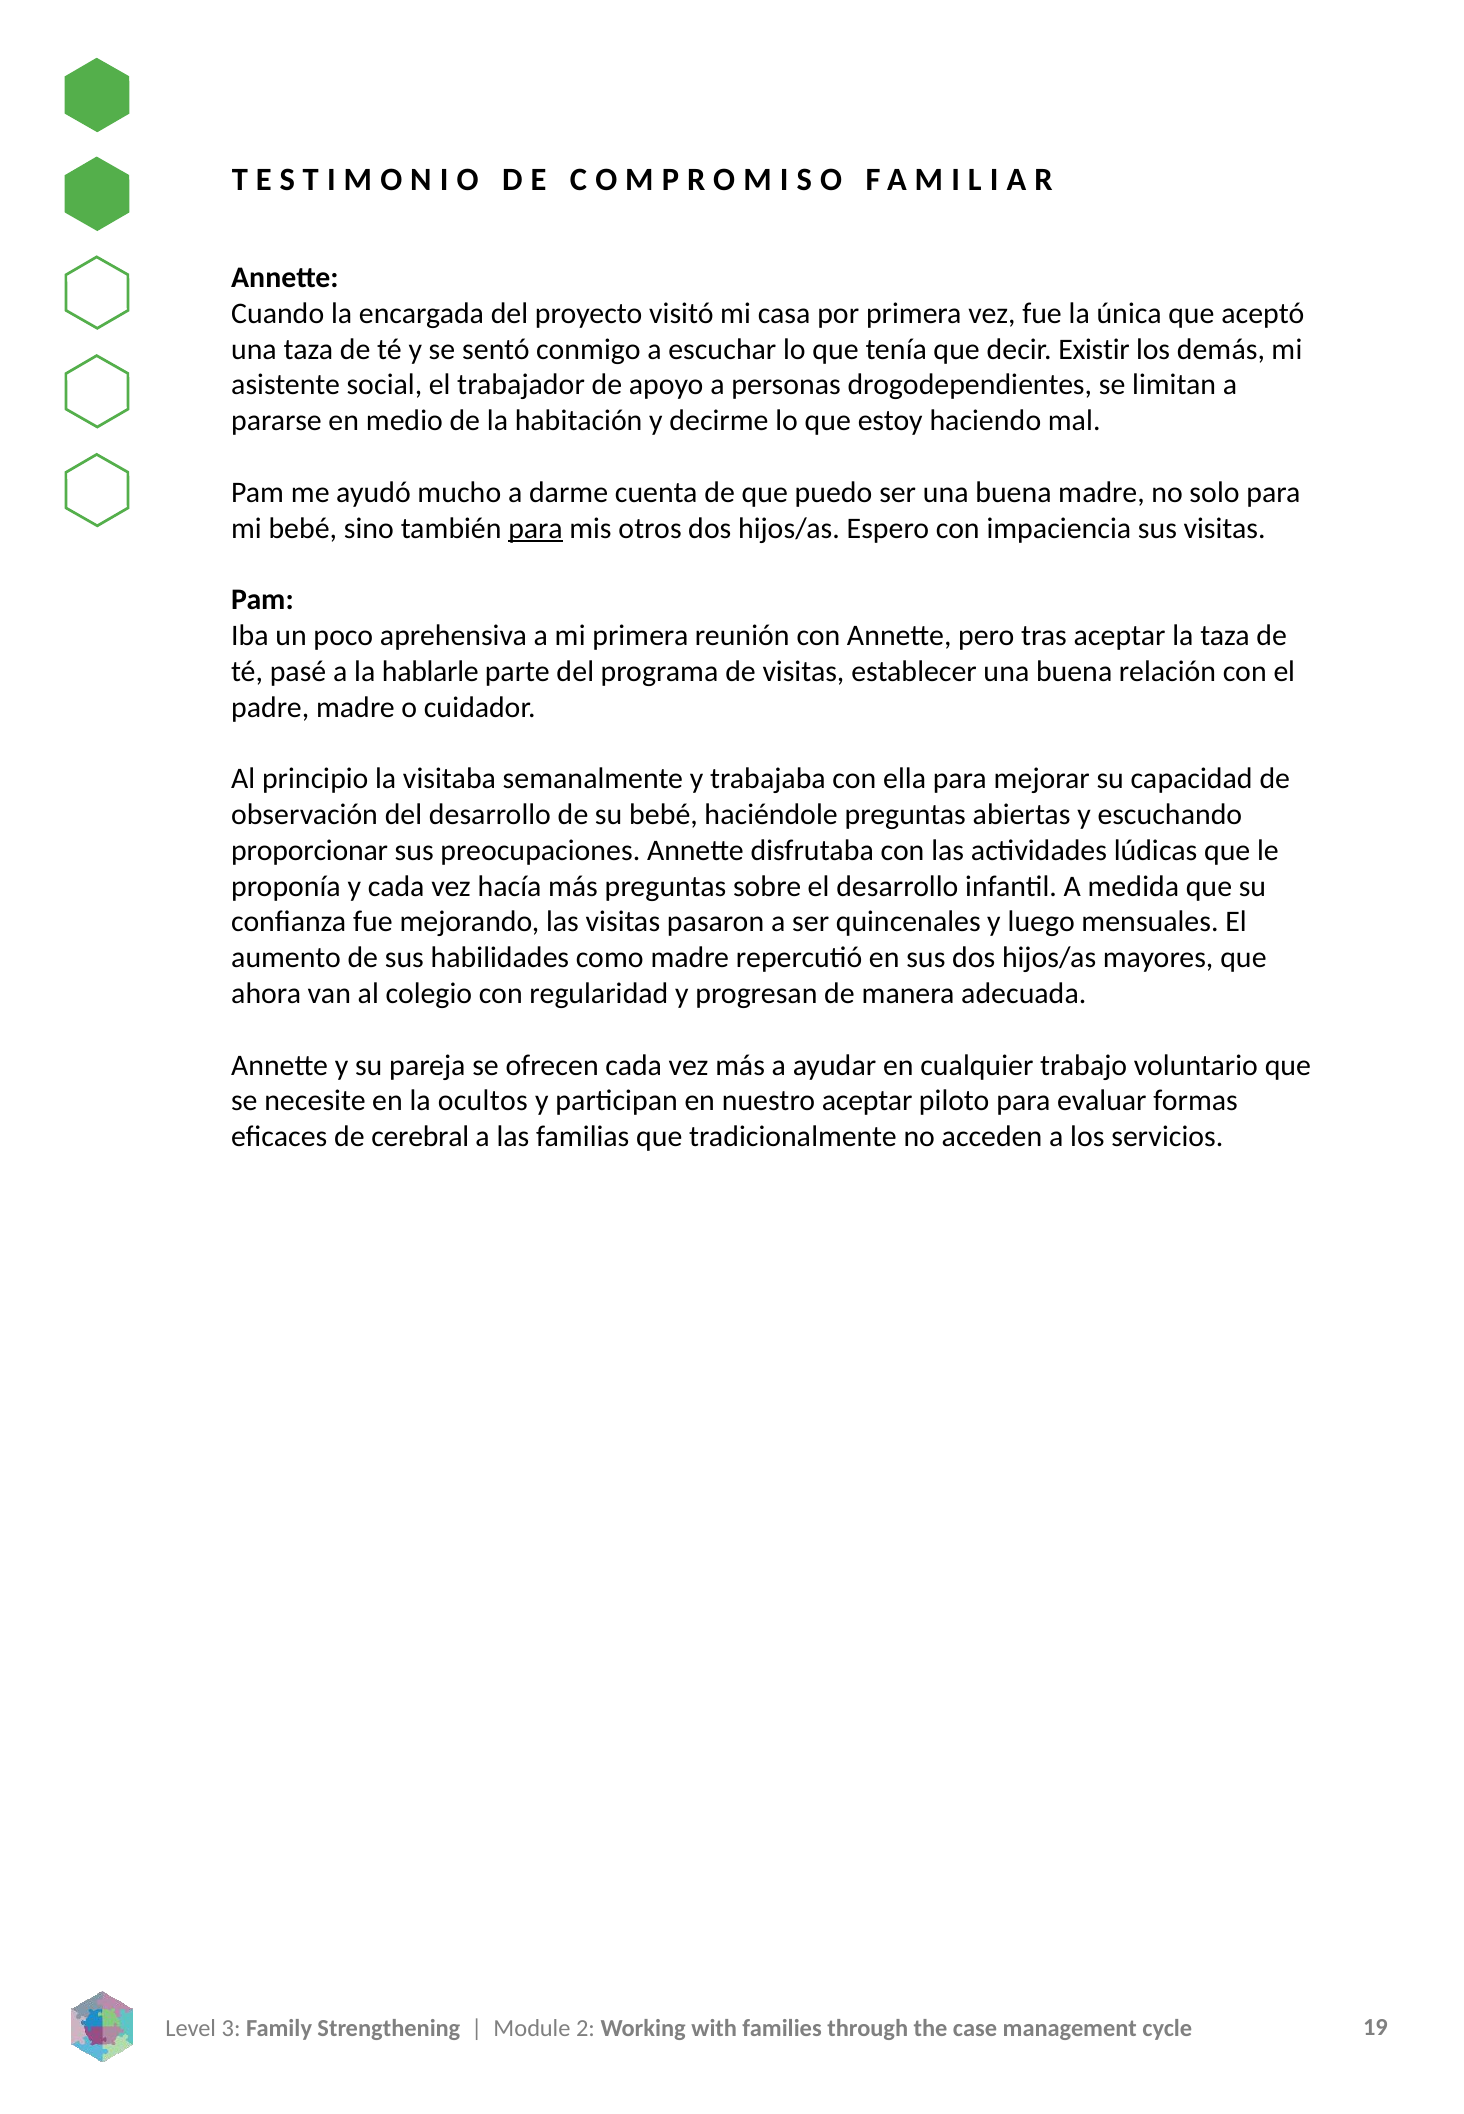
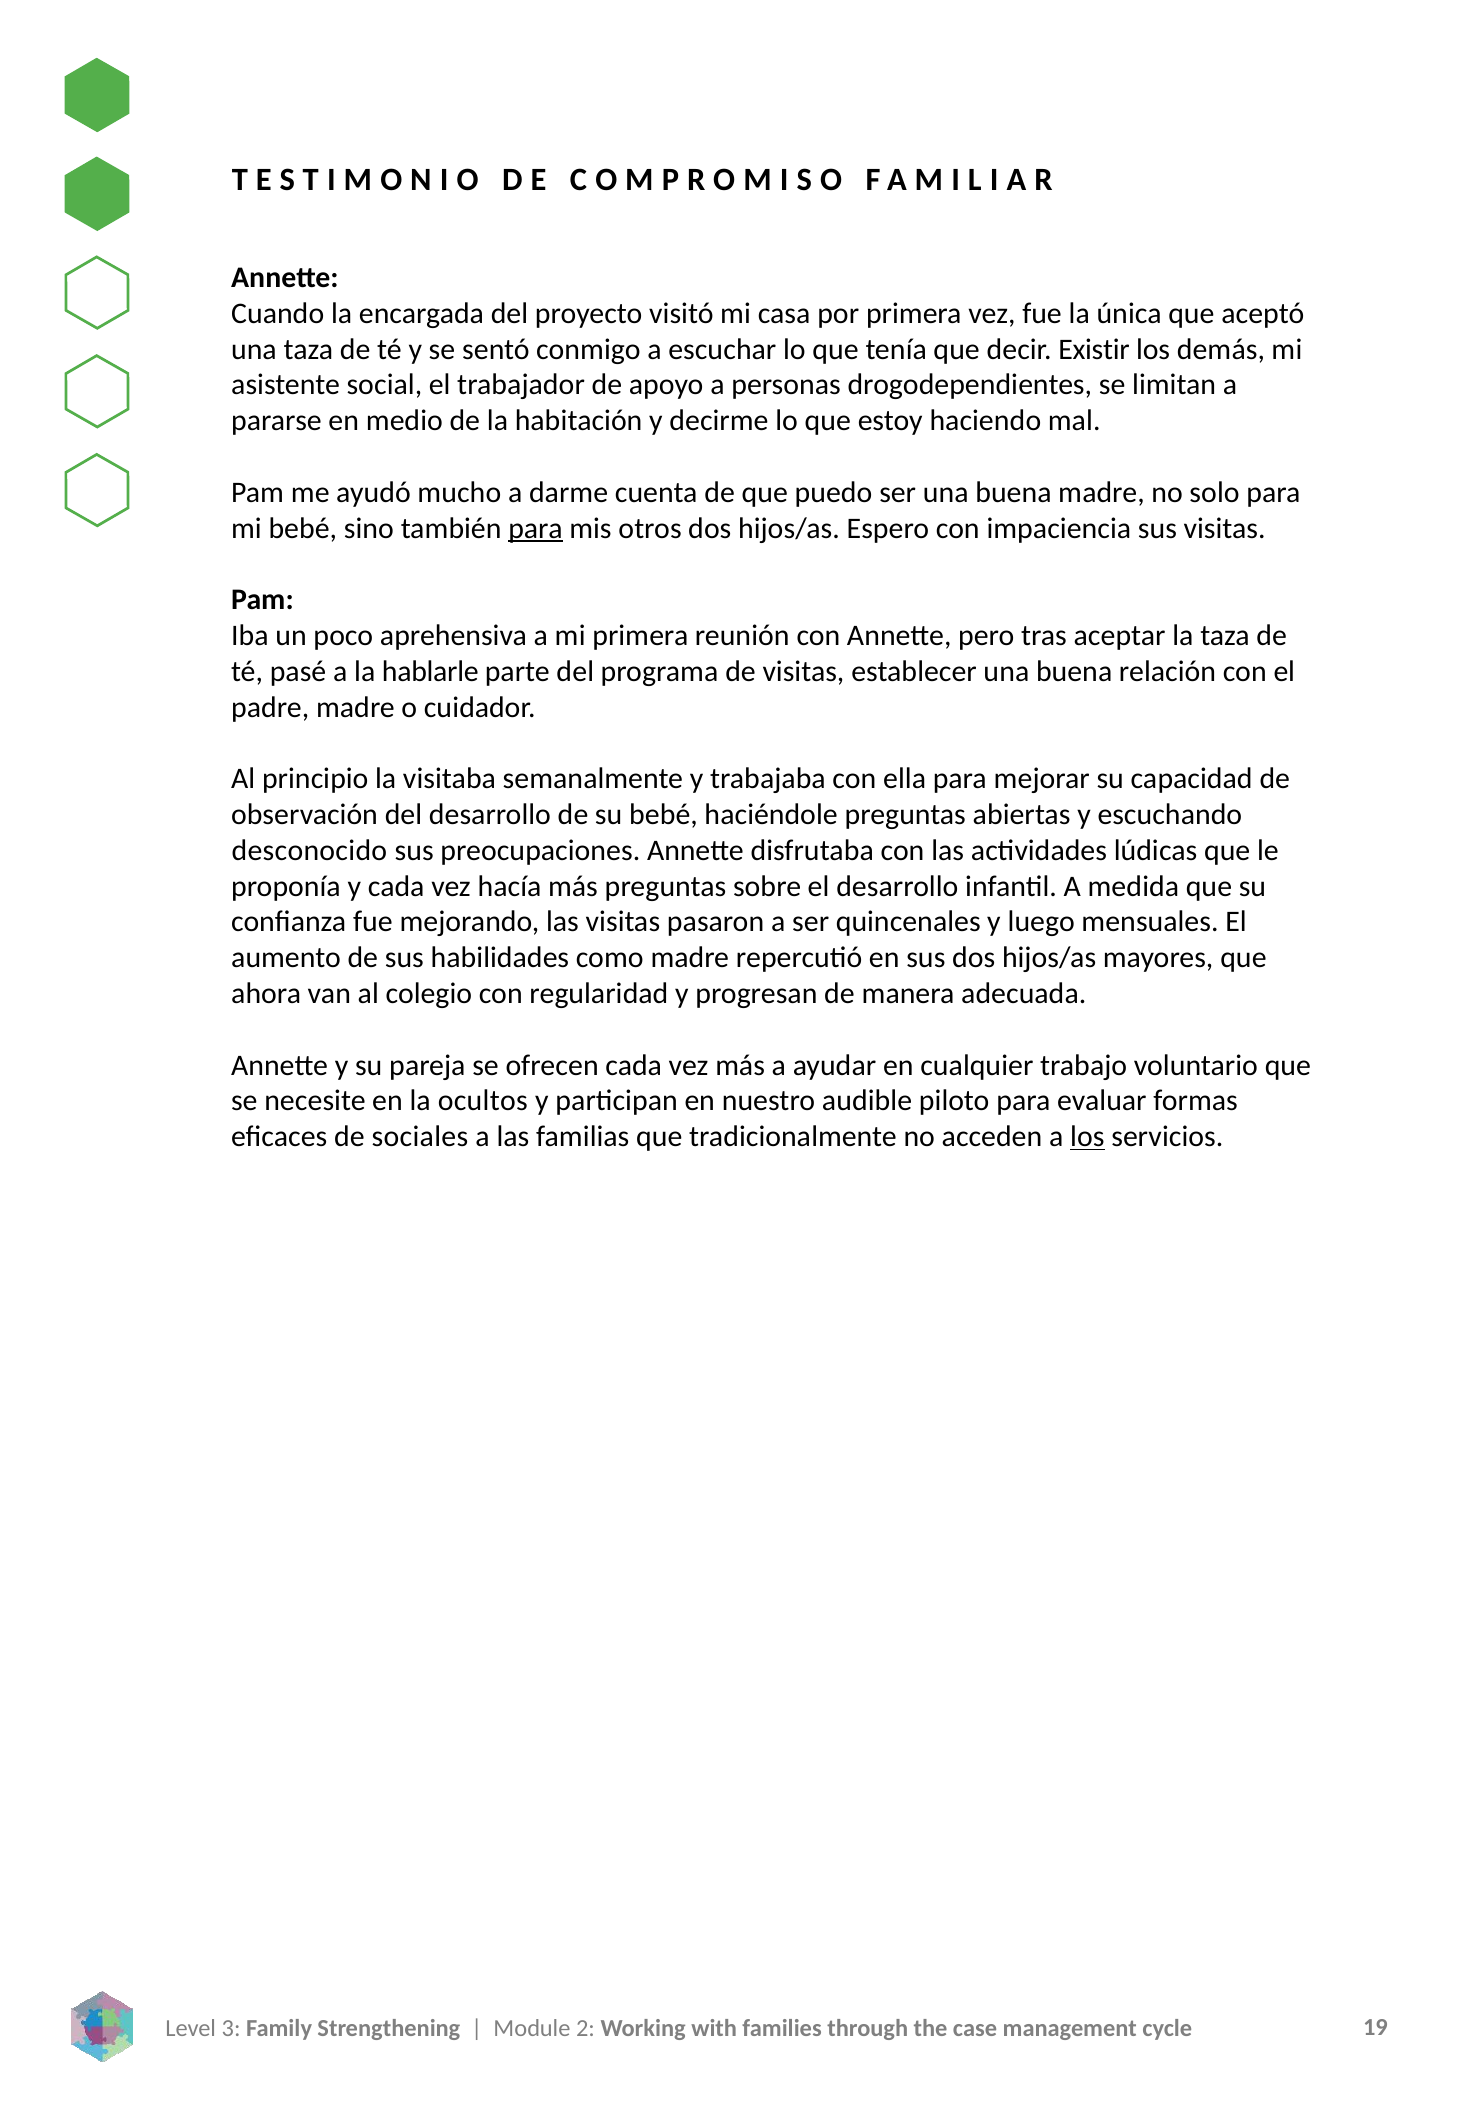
proporcionar: proporcionar -> desconocido (309, 851)
nuestro aceptar: aceptar -> audible (867, 1101)
cerebral: cerebral -> sociales (420, 1137)
los underline: none -> present (1087, 1137)
